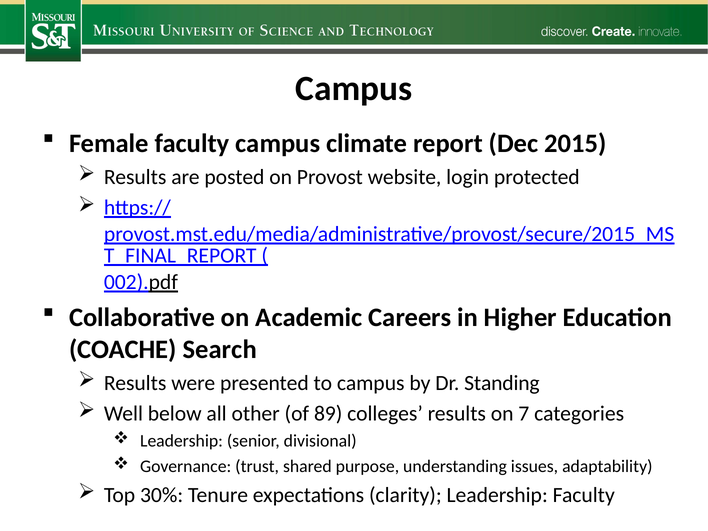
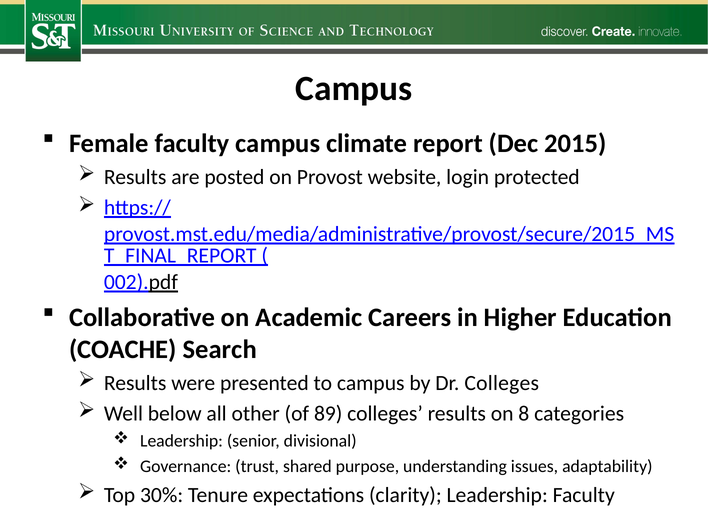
Dr Standing: Standing -> Colleges (502, 383)
7: 7 -> 8 (524, 414)
